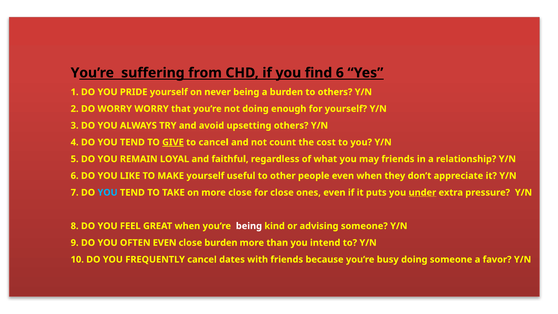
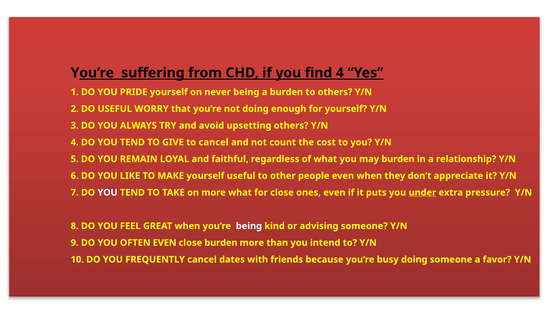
find 6: 6 -> 4 (340, 73)
DO WORRY: WORRY -> USEFUL (115, 109)
GIVE underline: present -> none (173, 142)
may friends: friends -> burden (398, 159)
YOU colour: light blue -> white (108, 192)
more close: close -> what (240, 192)
